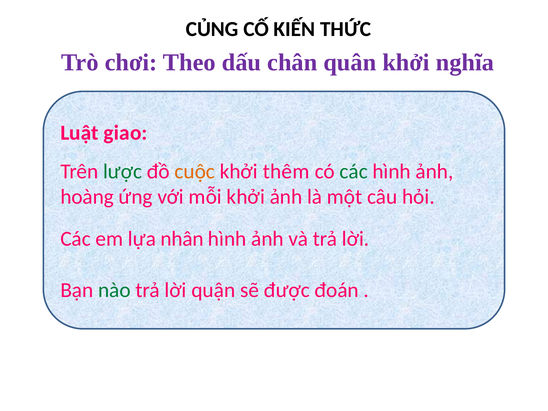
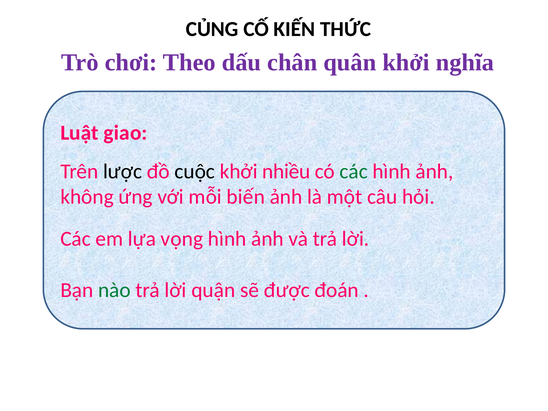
lược colour: green -> black (123, 171)
cuộc colour: orange -> black (195, 171)
thêm: thêm -> nhiều (286, 171)
hoàng: hoàng -> không (87, 197)
mỗi khởi: khởi -> biến (246, 197)
nhân: nhân -> vọng (182, 239)
